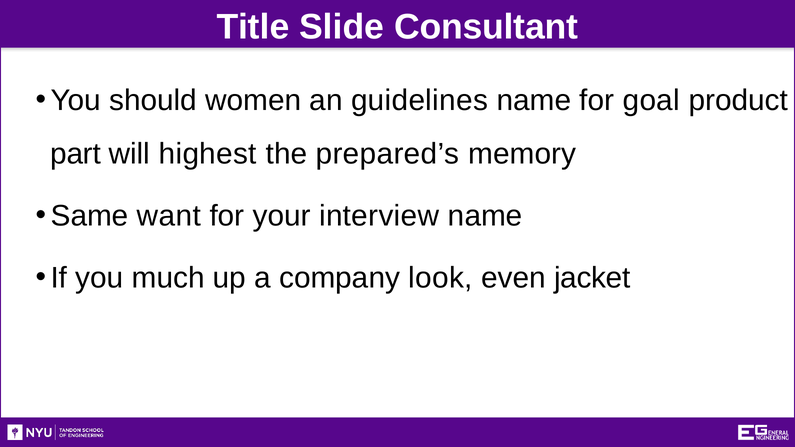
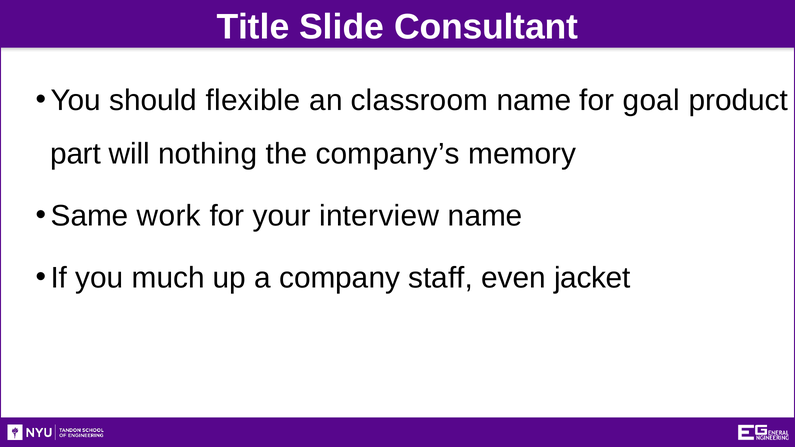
women: women -> flexible (253, 100)
guidelines: guidelines -> classroom (420, 100)
highest: highest -> nothing (208, 154)
prepared’s: prepared’s -> company’s (388, 154)
want: want -> work (169, 216)
look: look -> staff (441, 278)
